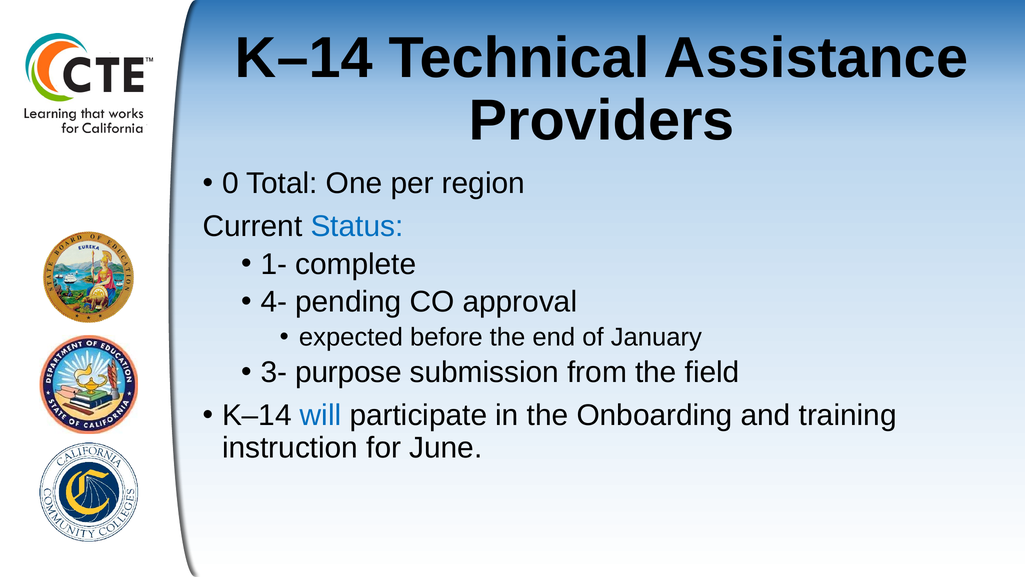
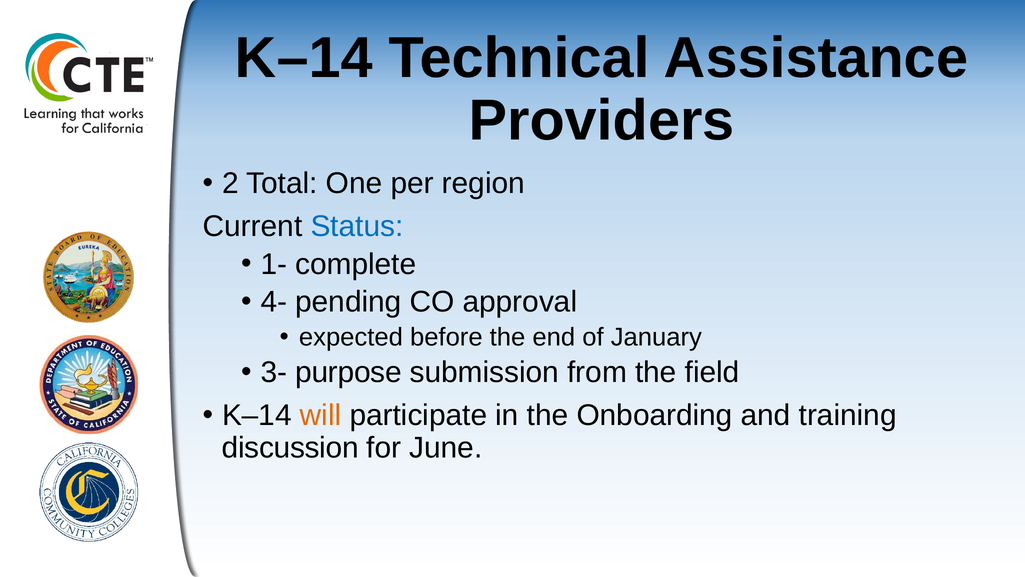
0: 0 -> 2 (230, 183)
will colour: blue -> orange (321, 415)
instruction: instruction -> discussion (290, 447)
